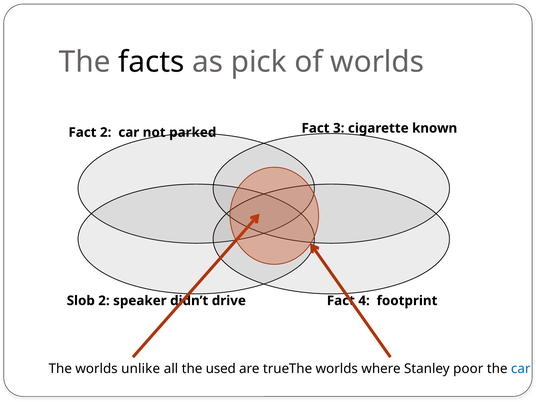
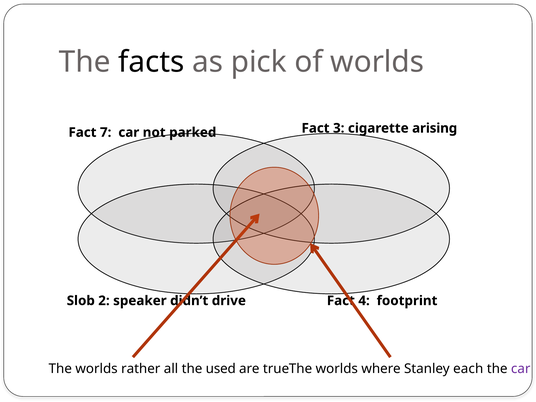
known: known -> arising (435, 128)
Fact 2: 2 -> 7 (106, 132)
unlike: unlike -> rather (141, 369)
poor: poor -> each (468, 369)
car colour: blue -> purple (521, 369)
